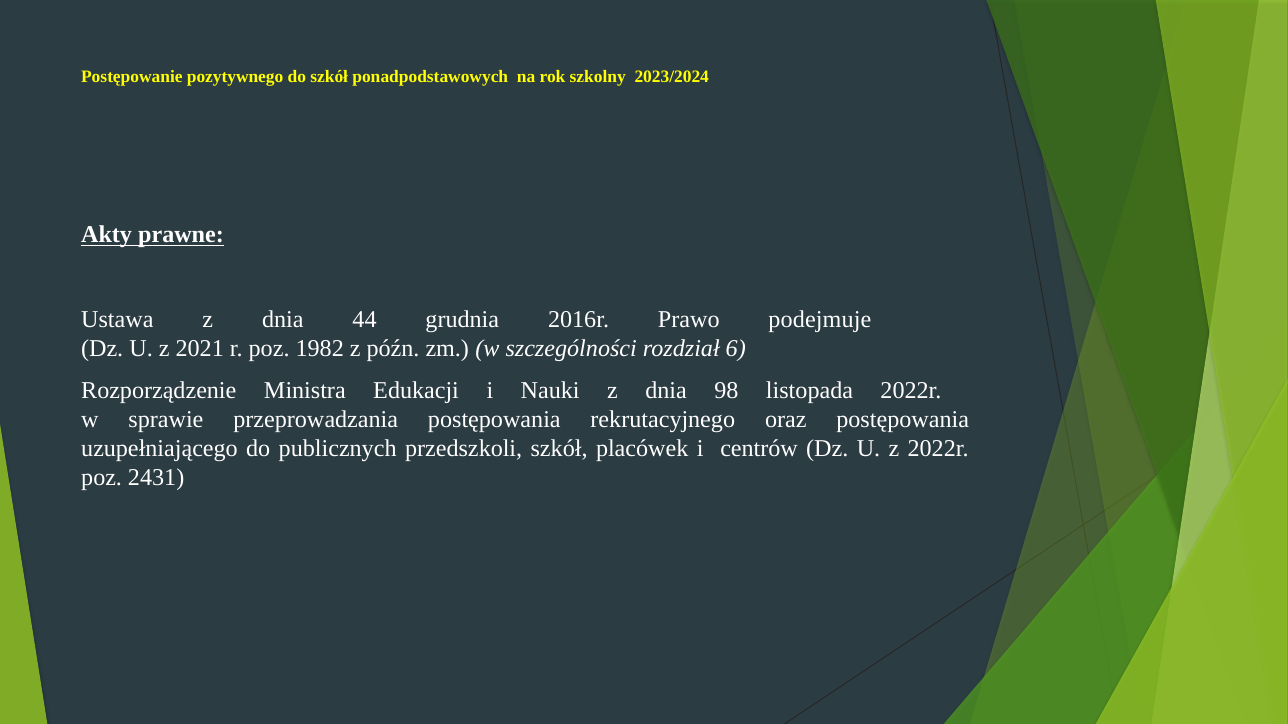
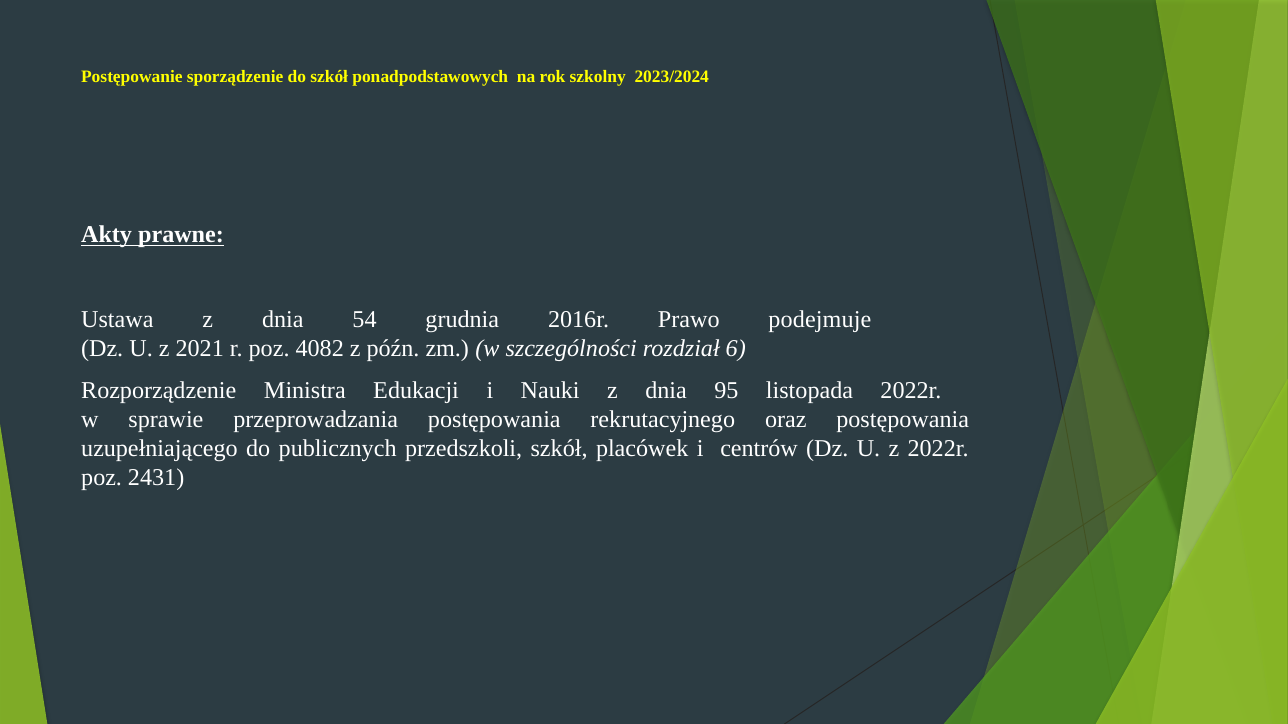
pozytywnego: pozytywnego -> sporządzenie (235, 77)
44: 44 -> 54 (365, 320)
1982: 1982 -> 4082 (320, 349)
98: 98 -> 95 (726, 391)
